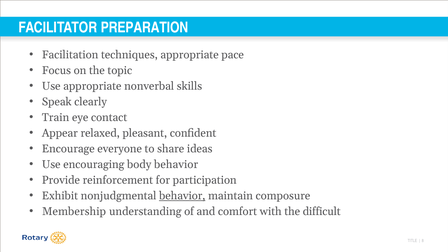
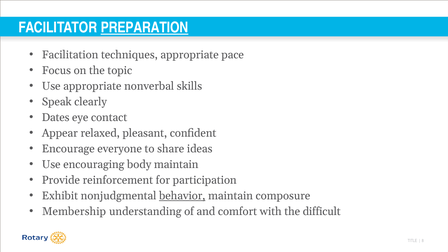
PREPARATION underline: none -> present (145, 28)
Train: Train -> Dates (56, 117)
body behavior: behavior -> maintain (176, 164)
